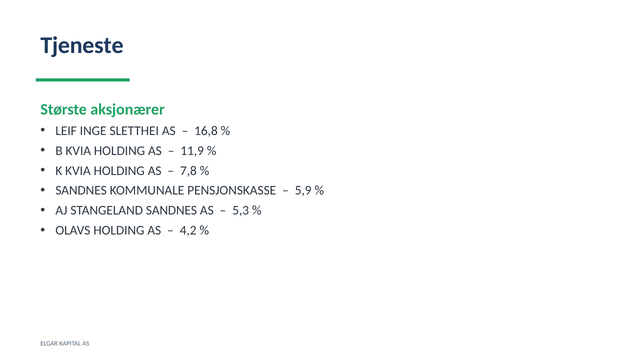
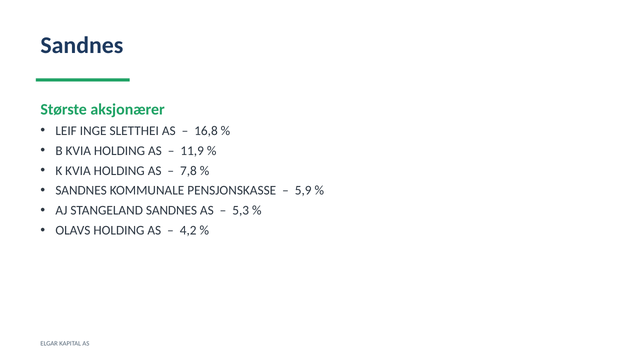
Tjeneste: Tjeneste -> Sandnes (82, 45)
